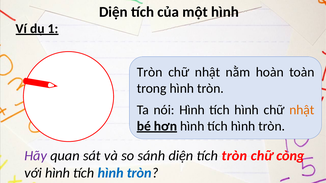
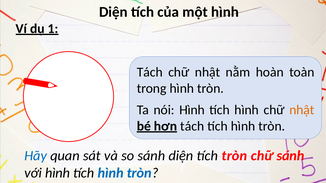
Tròn: Tròn -> Tách (150, 72)
hình: hình -> tách (192, 126)
Hãy colour: purple -> blue (36, 156)
chữ còng: còng -> sánh (290, 156)
